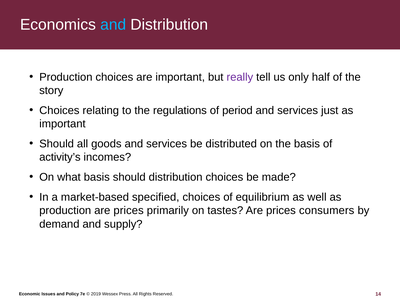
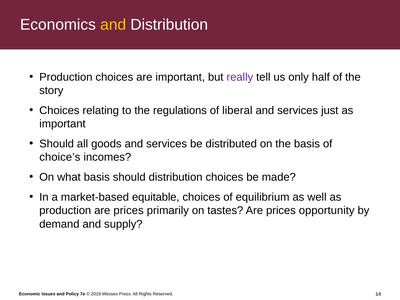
and colour: light blue -> yellow (113, 25)
period: period -> liberal (237, 111)
activity’s: activity’s -> choice’s (60, 157)
specified: specified -> equitable (156, 197)
consumers: consumers -> opportunity (327, 211)
